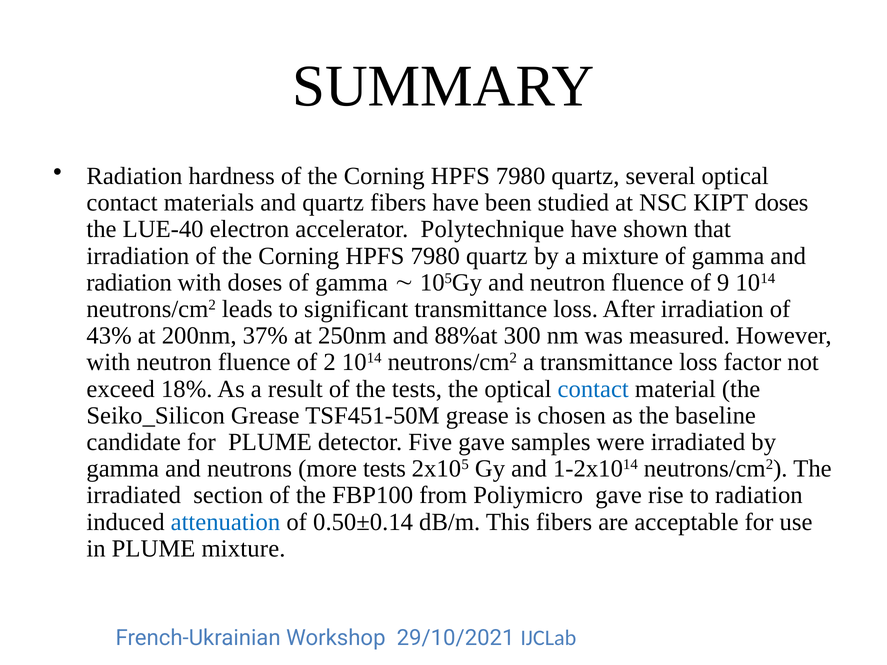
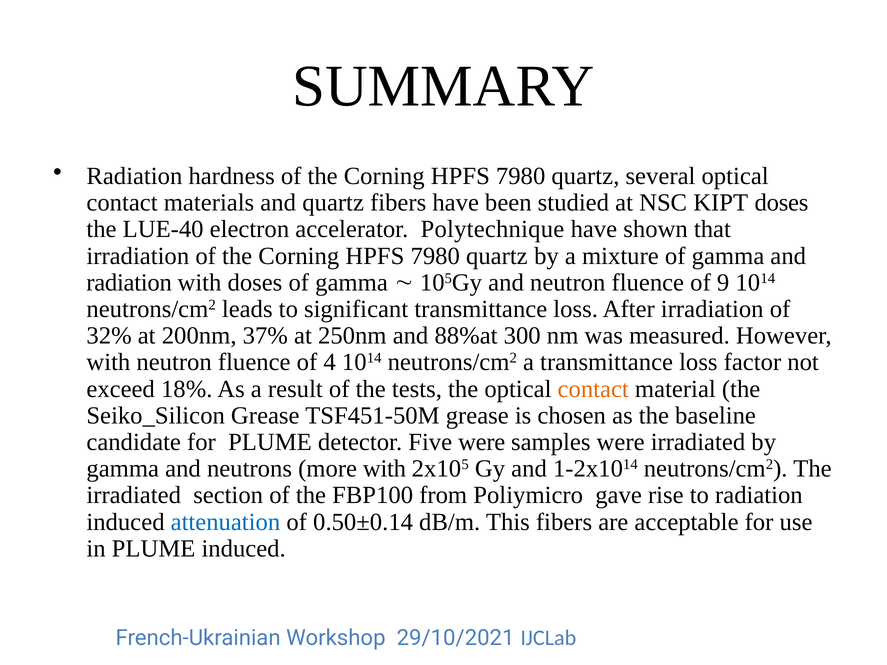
43%: 43% -> 32% (109, 336)
2: 2 -> 4 (330, 362)
contact colour: blue -> orange (593, 389)
Five gave: gave -> were (482, 442)
more tests: tests -> with (385, 469)
PLUME mixture: mixture -> induced (244, 549)
